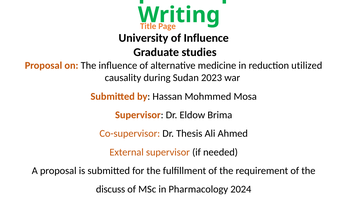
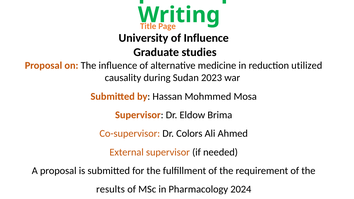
Thesis: Thesis -> Colors (189, 134)
discuss: discuss -> results (110, 189)
